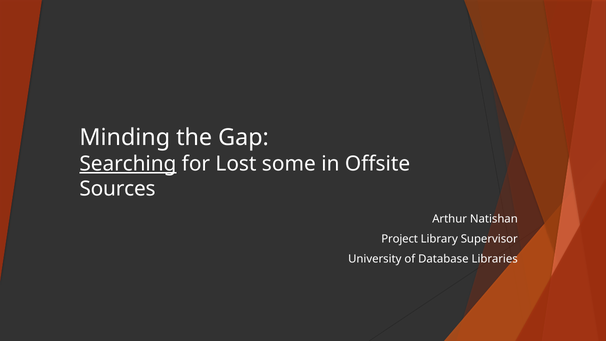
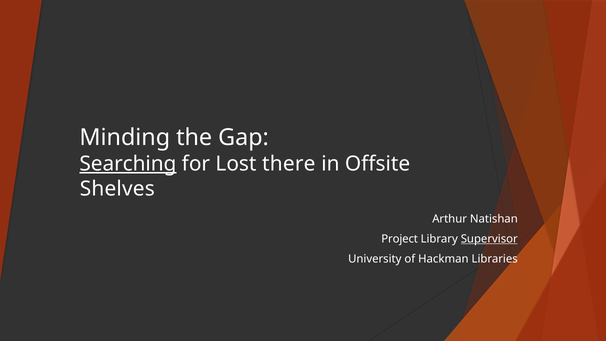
some: some -> there (289, 164)
Sources: Sources -> Shelves (117, 189)
Supervisor underline: none -> present (489, 239)
Database: Database -> Hackman (443, 259)
